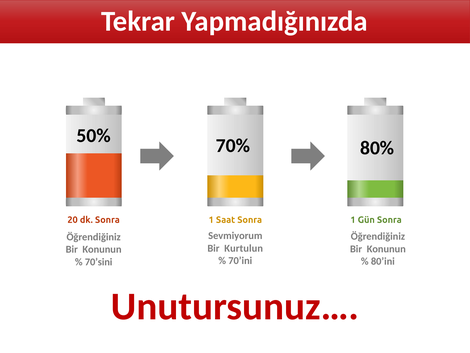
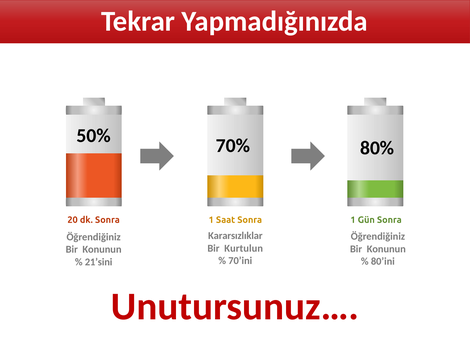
Sevmiyorum: Sevmiyorum -> Kararsızlıklar (235, 235)
70’sini: 70’sini -> 21’sini (99, 262)
